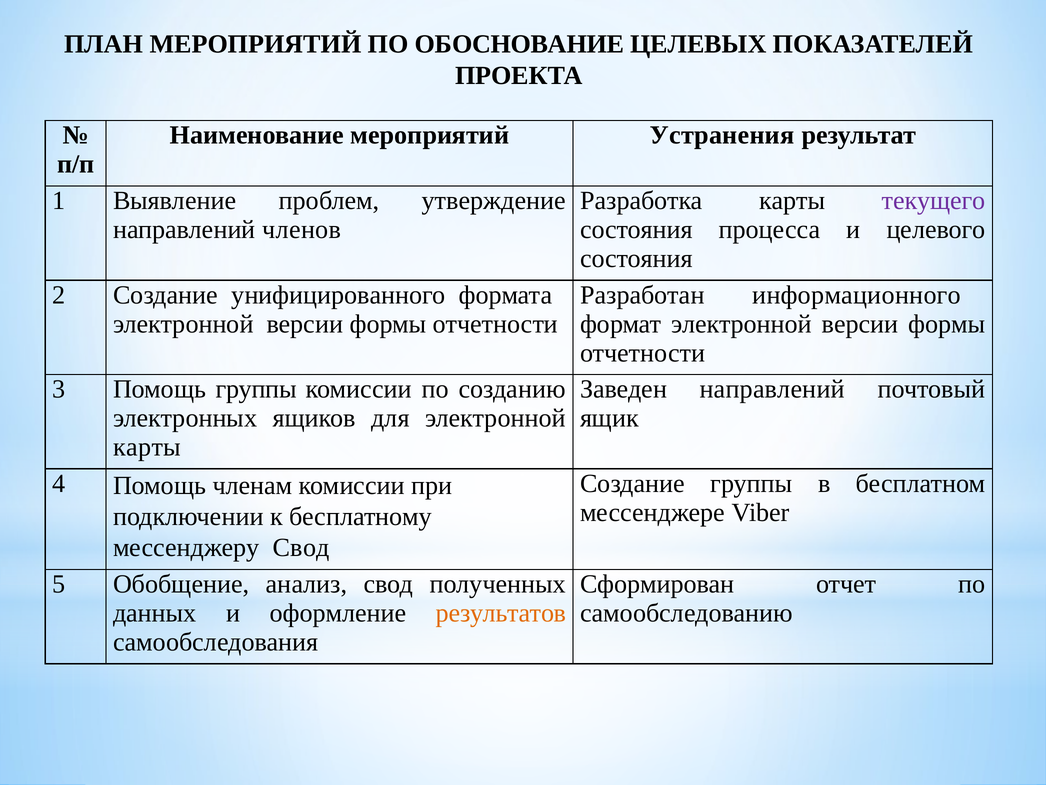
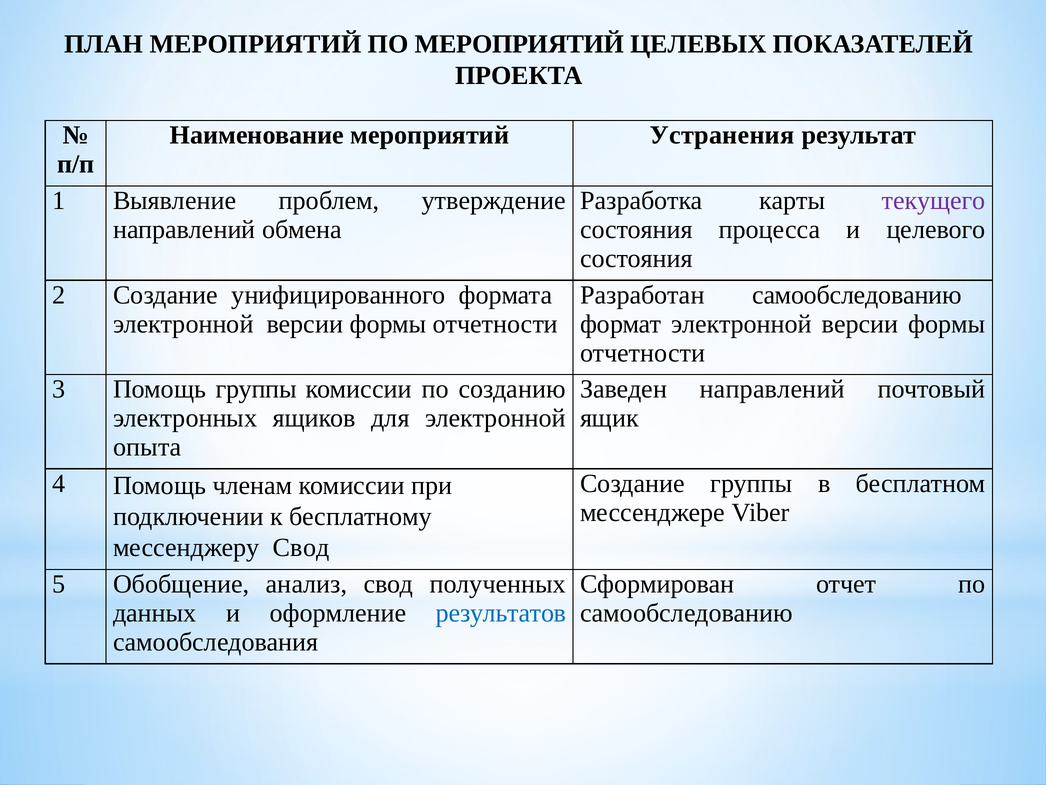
ПО ОБОСНОВАНИЕ: ОБОСНОВАНИЕ -> МЕРОПРИЯТИЙ (520, 44)
членов: членов -> обмена (302, 230)
Разработан информационного: информационного -> самообследованию (857, 295)
карты: карты -> опыта (147, 447)
результатов colour: orange -> blue (501, 613)
